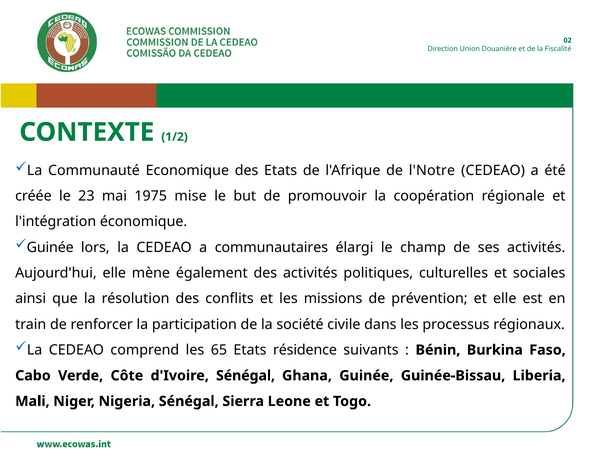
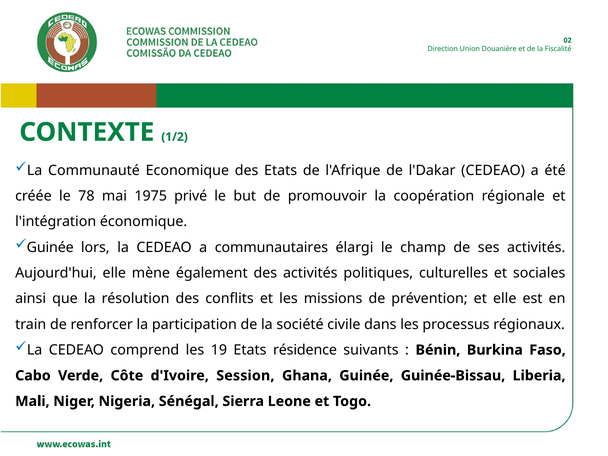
l'Notre: l'Notre -> l'Dakar (432, 170)
23: 23 -> 78 (86, 196)
mise: mise -> privé (191, 196)
65: 65 -> 19 (219, 350)
d'Ivoire Sénégal: Sénégal -> Session (245, 376)
